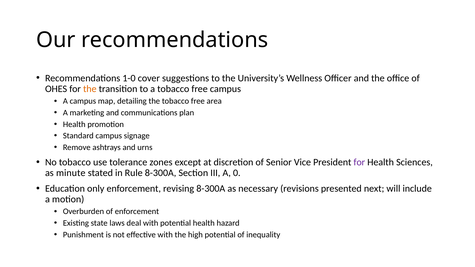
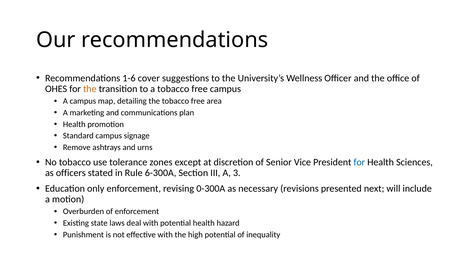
1-0: 1-0 -> 1-6 (129, 78)
for colour: purple -> blue (359, 162)
minute: minute -> officers (71, 173)
Rule 8-300A: 8-300A -> 6-300A (161, 173)
0: 0 -> 3 (237, 173)
revising 8-300A: 8-300A -> 0-300A (211, 189)
